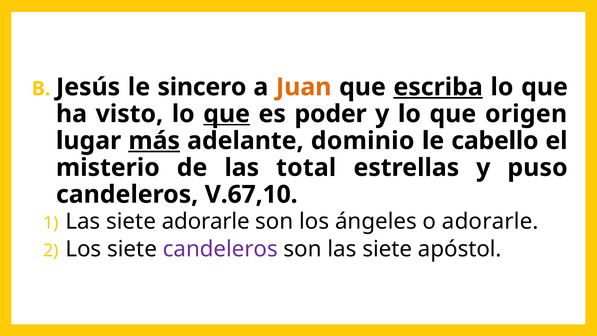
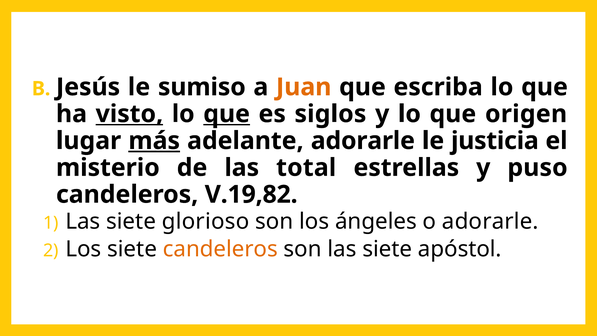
sincero: sincero -> sumiso (202, 87)
escriba underline: present -> none (438, 87)
visto underline: none -> present (129, 114)
poder: poder -> siglos (330, 114)
adelante dominio: dominio -> adorarle (363, 141)
cabello: cabello -> justicia (495, 141)
V.67,10: V.67,10 -> V.19,82 (251, 194)
siete adorarle: adorarle -> glorioso (206, 221)
candeleros colour: purple -> orange (220, 249)
